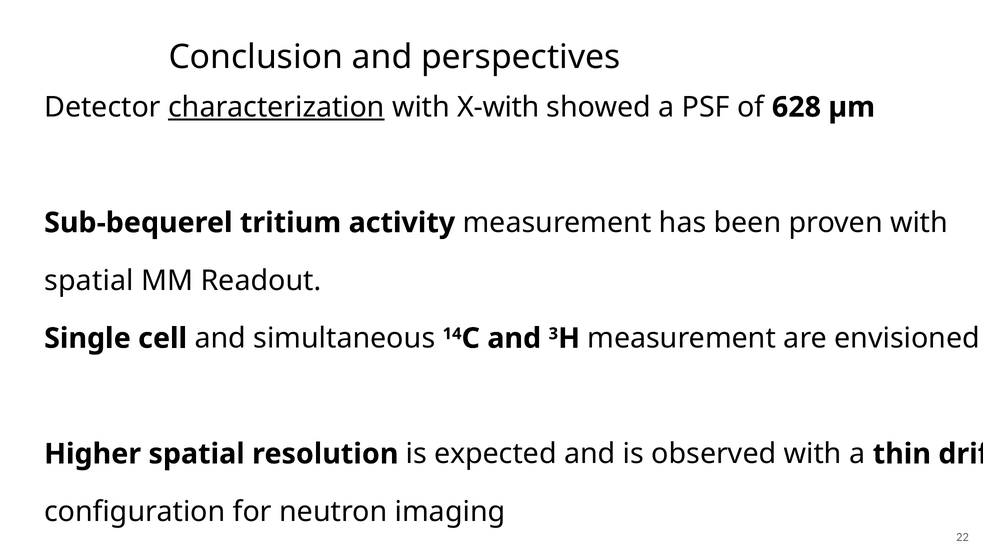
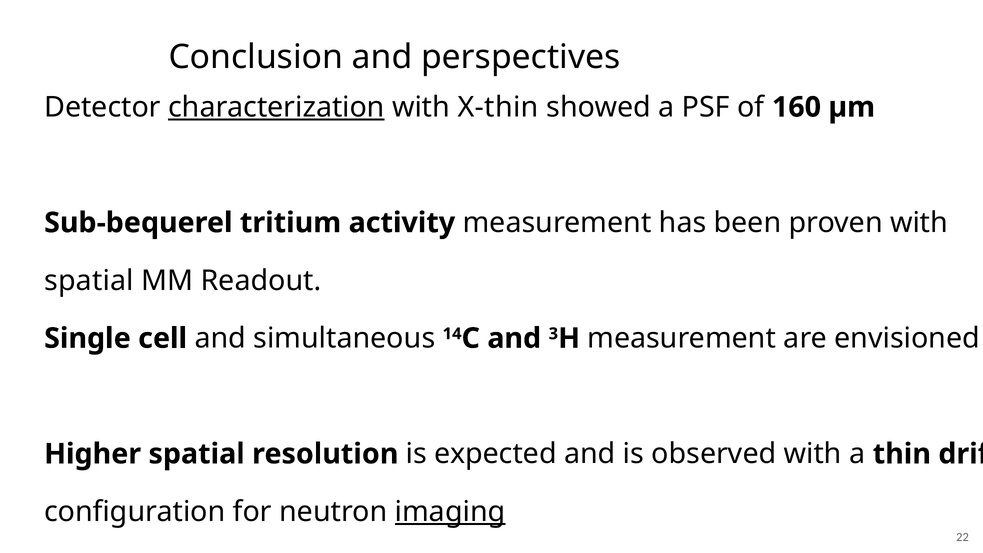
X-with: X-with -> X-thin (498, 107)
628: 628 -> 160 (796, 107)
imaging underline: none -> present (450, 512)
